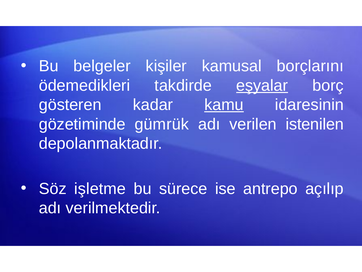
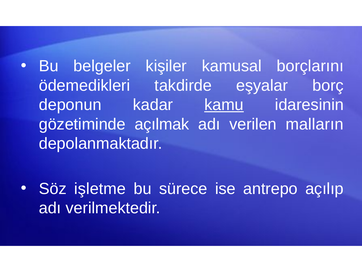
eşyalar underline: present -> none (262, 85)
gösteren: gösteren -> deponun (70, 105)
gümrük: gümrük -> açılmak (162, 124)
istenilen: istenilen -> malların (315, 124)
